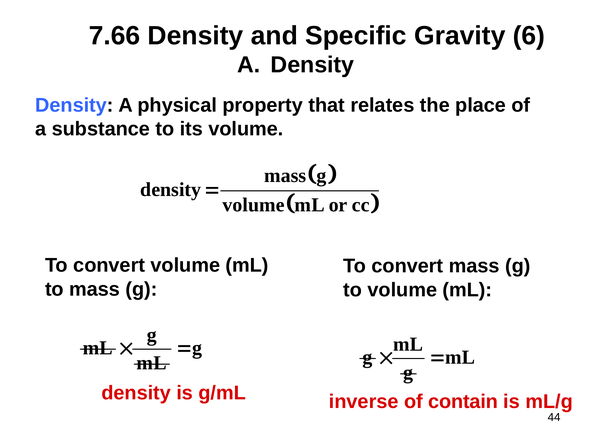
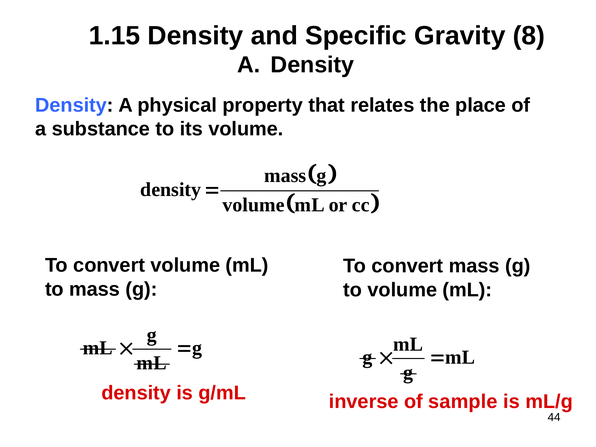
7.66: 7.66 -> 1.15 (115, 36)
6: 6 -> 8 (529, 36)
contain: contain -> sample (463, 401)
